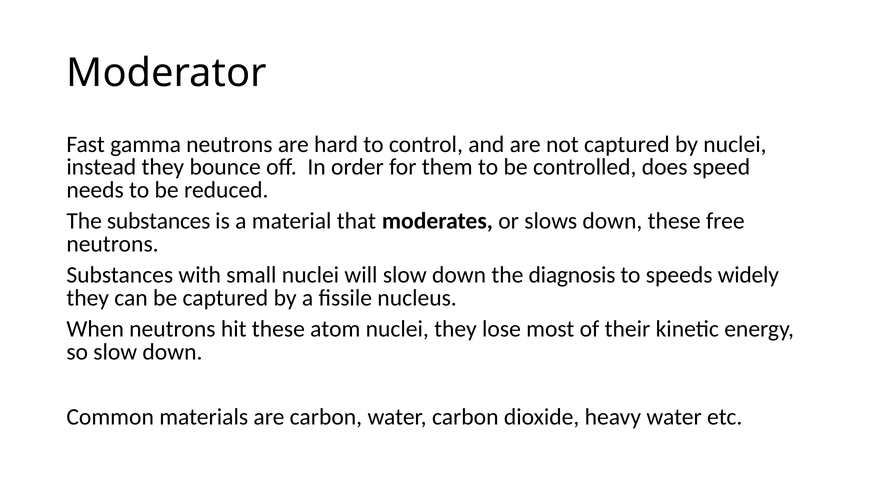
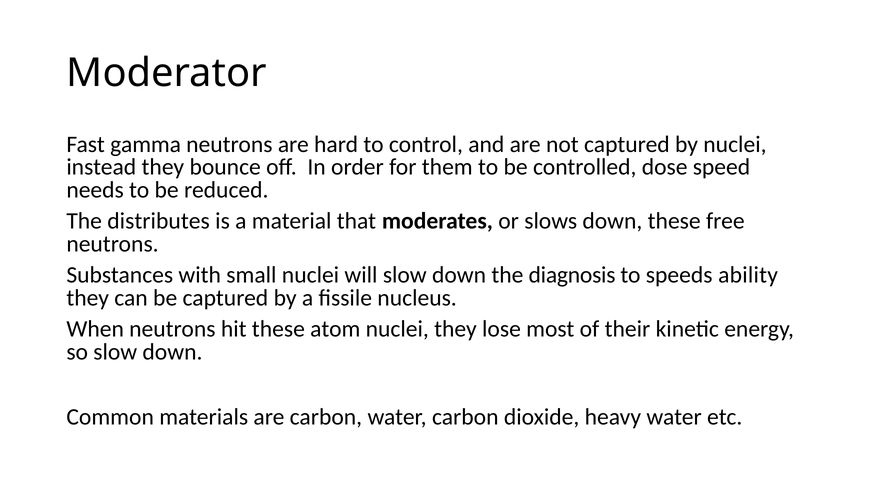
does: does -> dose (665, 167)
The substances: substances -> distributes (159, 221)
widely: widely -> ability (748, 275)
